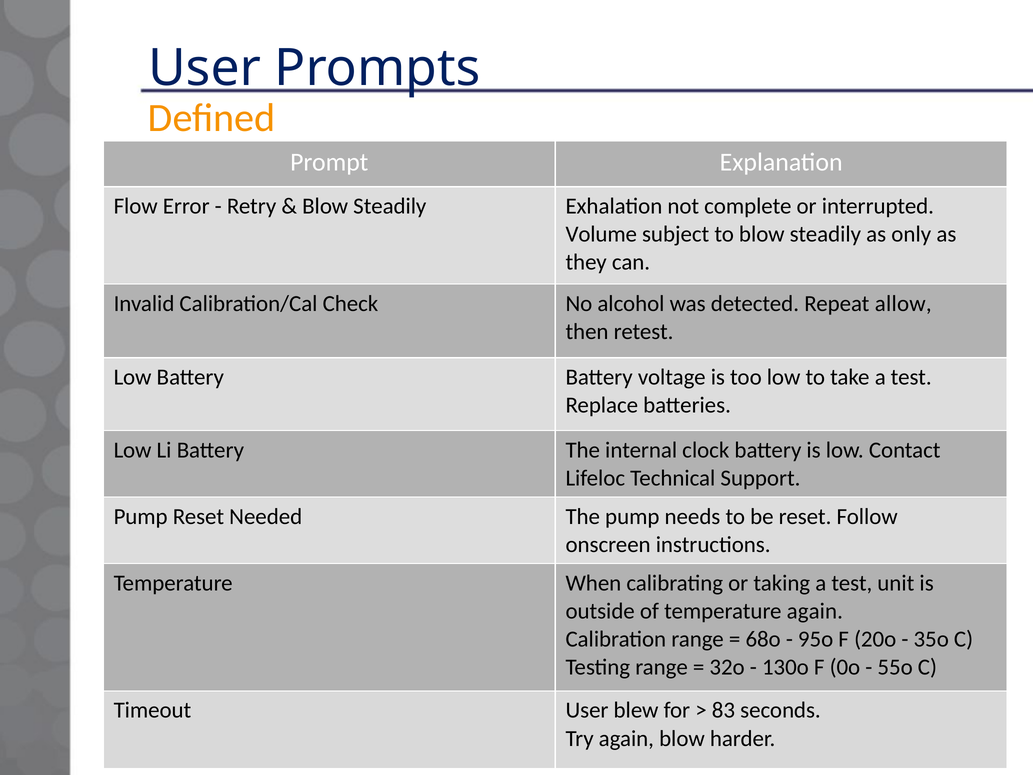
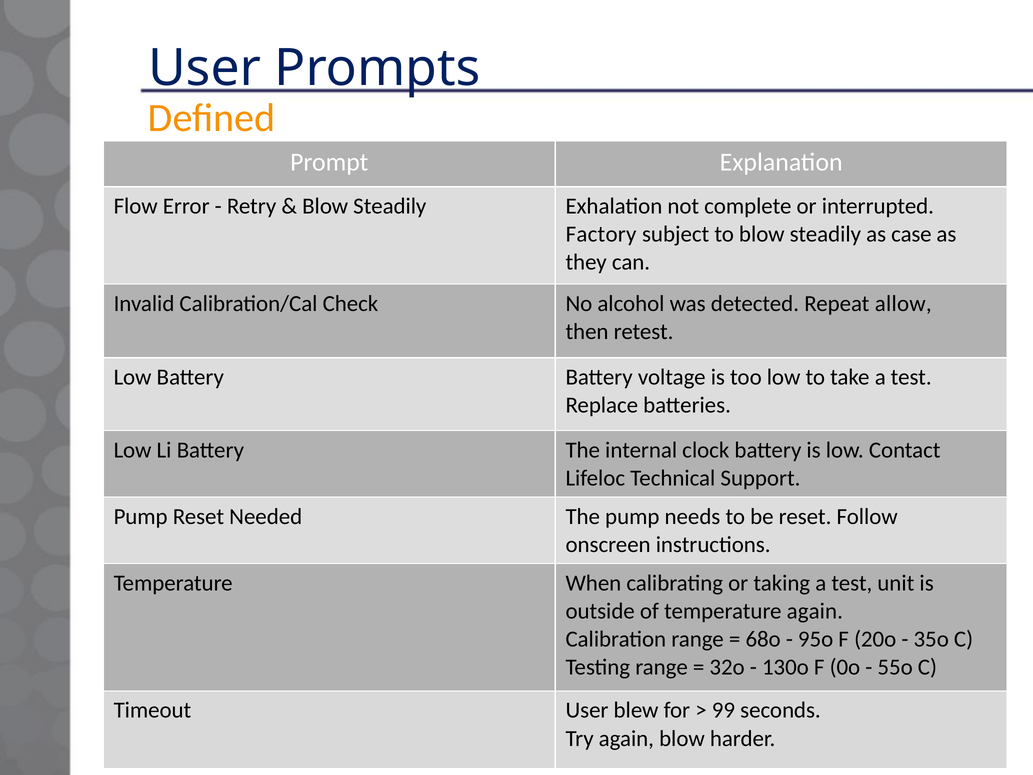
Volume: Volume -> Factory (601, 234)
only: only -> case (911, 234)
83: 83 -> 99 (723, 710)
